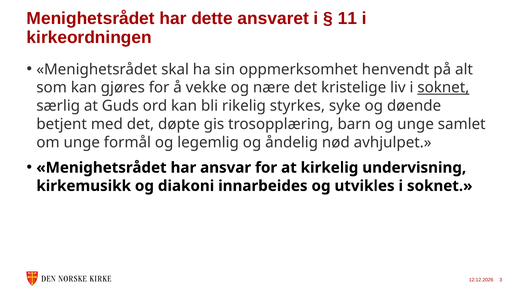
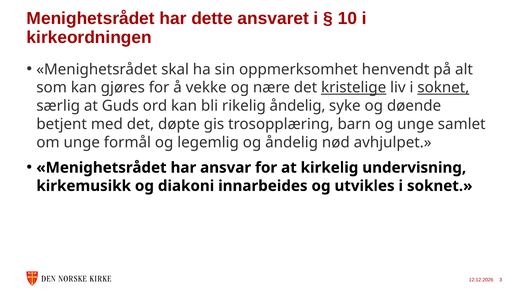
11: 11 -> 10 (347, 19)
kristelige underline: none -> present (354, 87)
rikelig styrkes: styrkes -> åndelig (298, 106)
